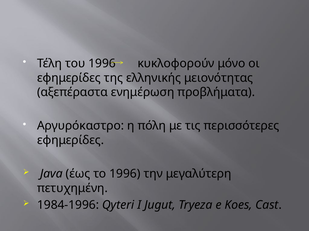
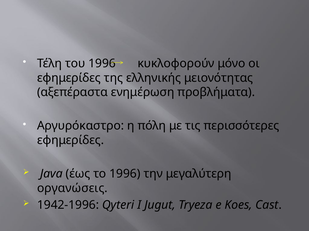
πετυχημένη: πετυχημένη -> οργανώσεις (72, 189)
1984-1996: 1984-1996 -> 1942-1996 (68, 206)
